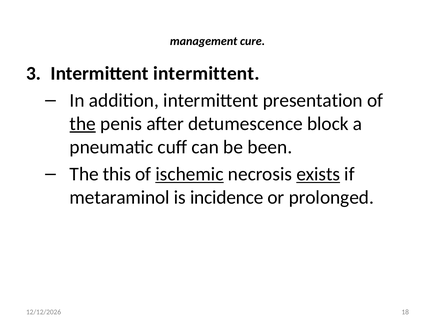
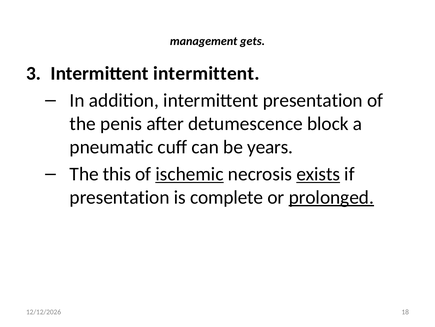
cure: cure -> gets (252, 41)
the underline: present -> none (83, 123)
been: been -> years (270, 147)
metaraminol: metaraminol -> presentation (120, 197)
incidence: incidence -> complete (227, 197)
prolonged underline: none -> present (331, 197)
